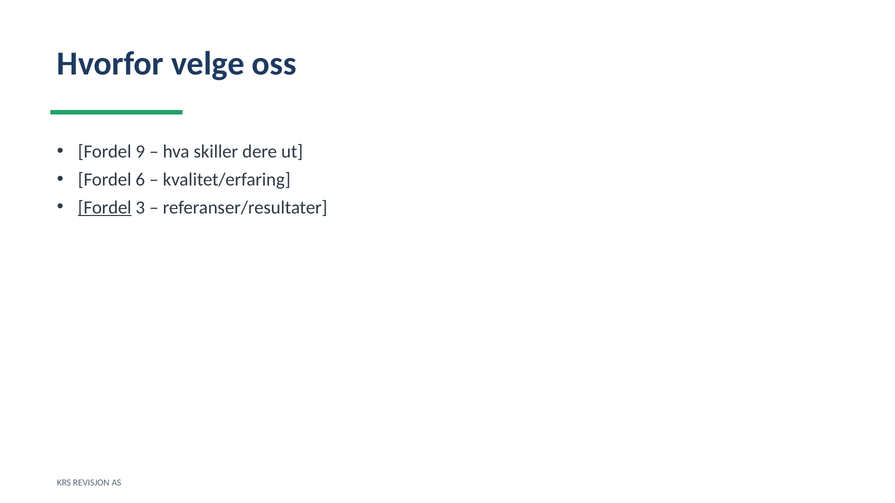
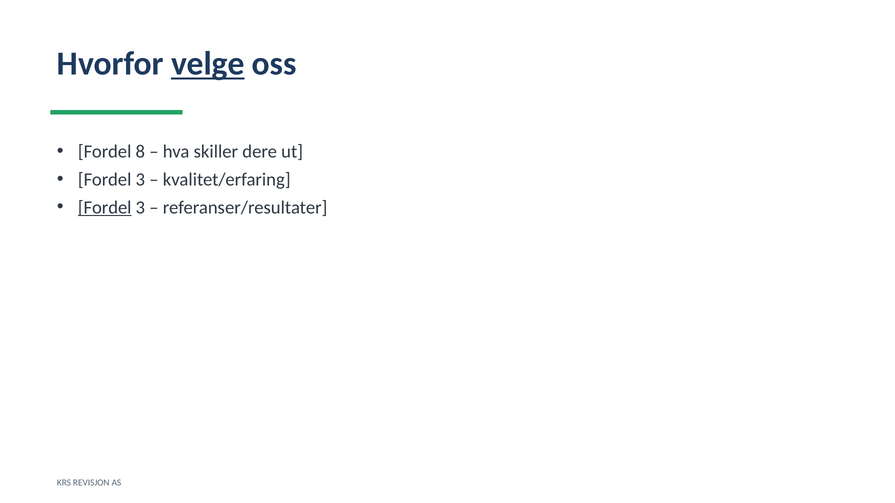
velge underline: none -> present (208, 64)
9: 9 -> 8 (140, 152)
6: 6 -> 3 (140, 180)
